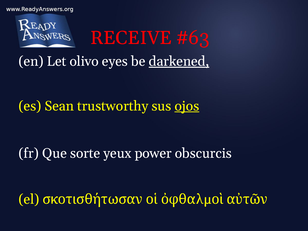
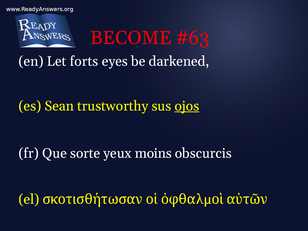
RECEIVE: RECEIVE -> BECOME (131, 38)
olivo: olivo -> forts (84, 61)
darkened underline: present -> none (179, 61)
power: power -> moins (153, 153)
